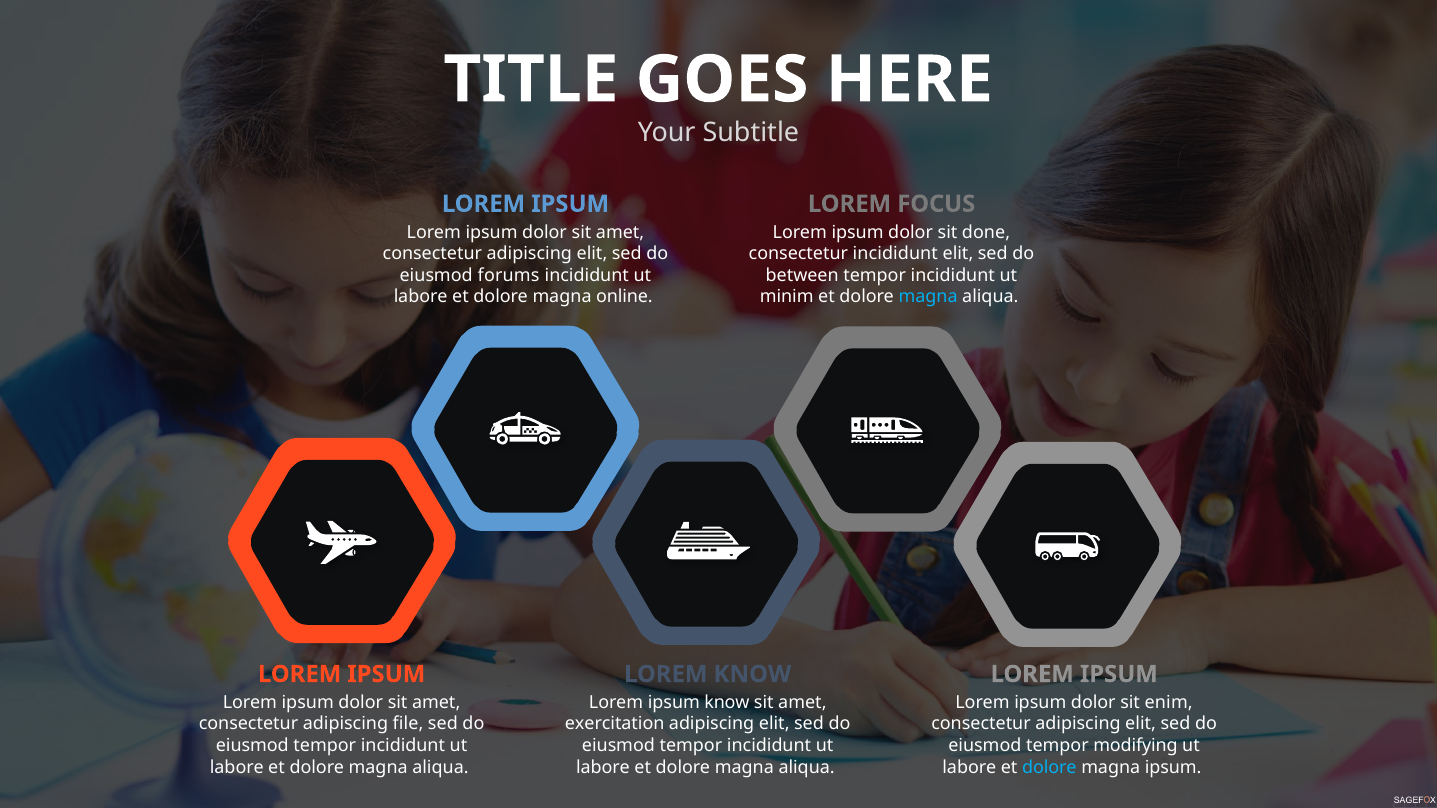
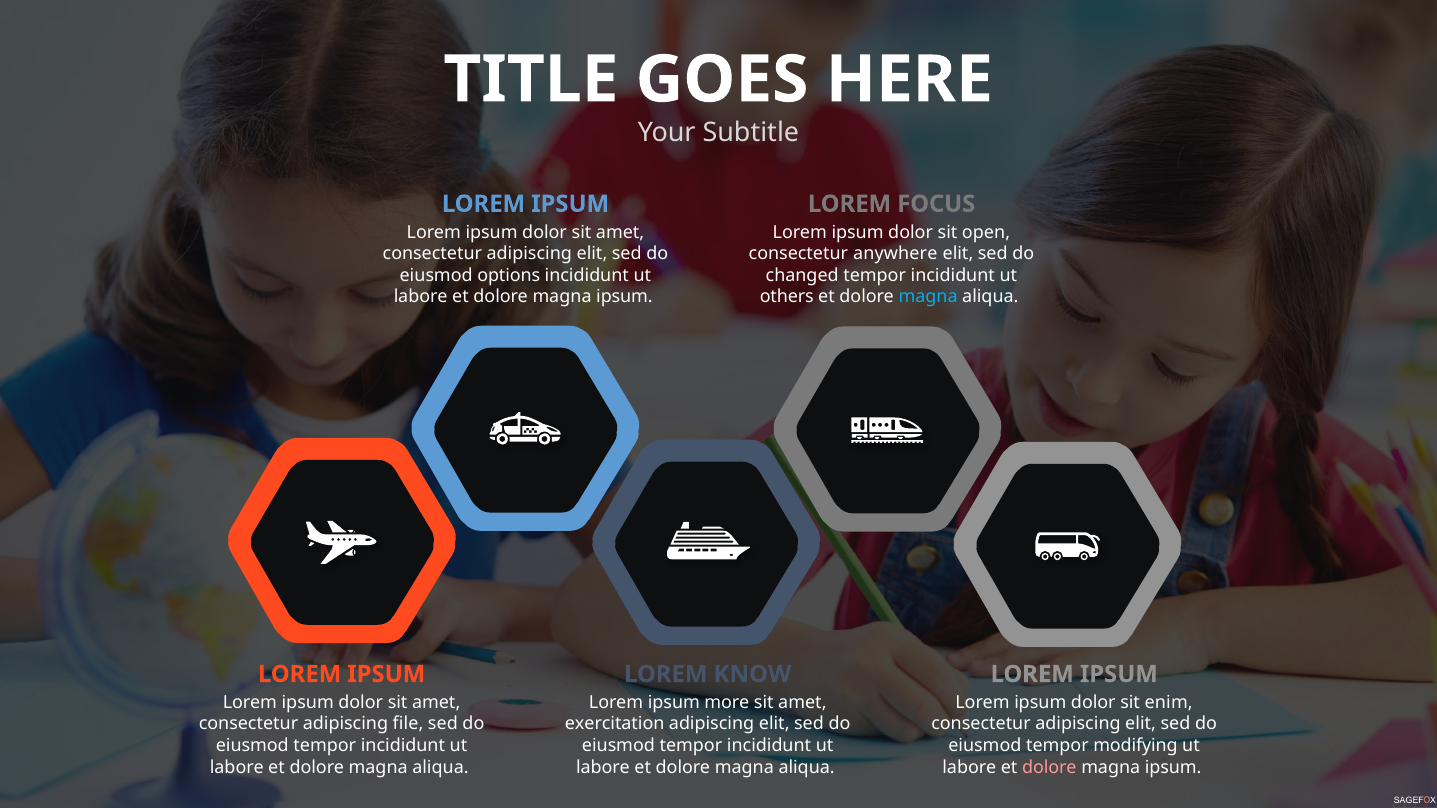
done: done -> open (986, 232)
consectetur incididunt: incididunt -> anywhere (895, 254)
forums: forums -> options (509, 275)
between: between -> changed (802, 275)
online: online -> ipsum (624, 297)
minim: minim -> others (787, 297)
ipsum know: know -> more (727, 703)
dolore colour: light blue -> pink (1049, 767)
